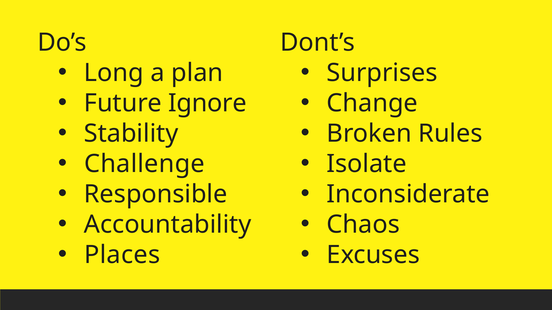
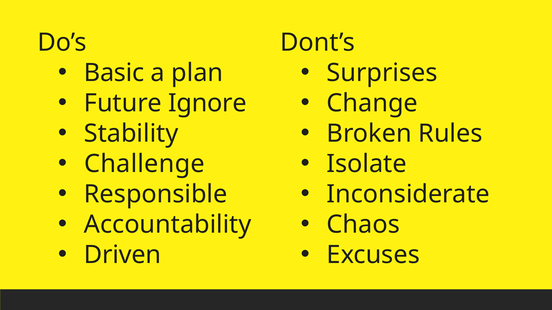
Long: Long -> Basic (114, 73)
Places: Places -> Driven (122, 255)
